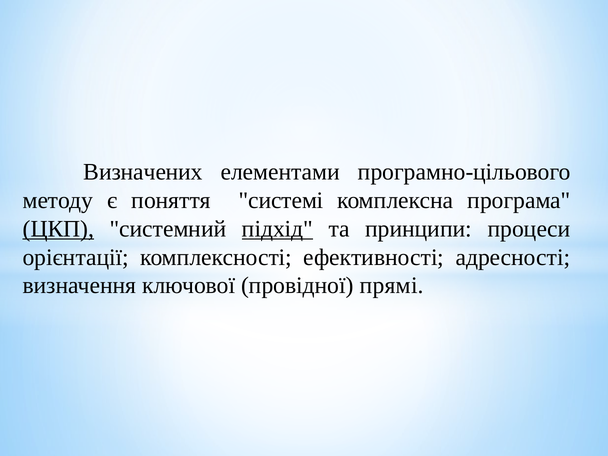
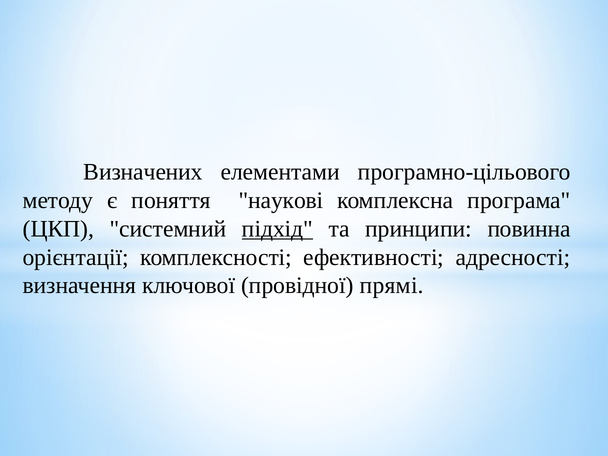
системі: системі -> наукові (281, 200)
ЦКП underline: present -> none (58, 229)
процеси: процеси -> повинна (529, 229)
